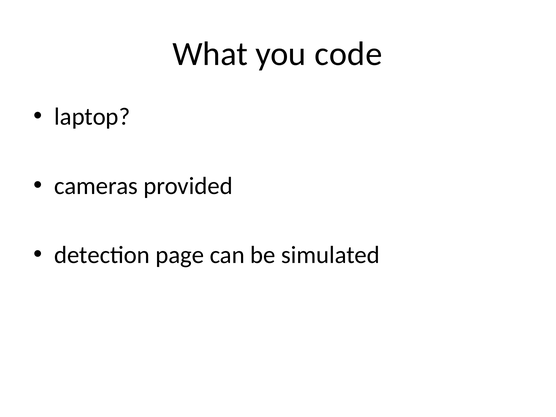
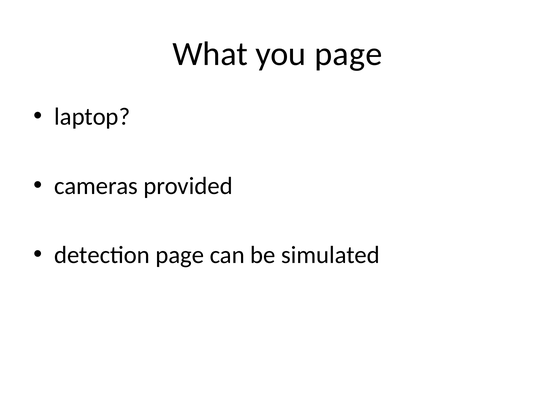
you code: code -> page (348, 54)
